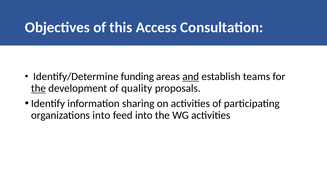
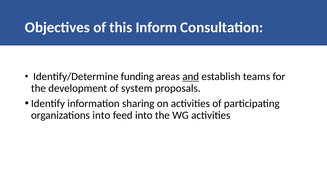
Access: Access -> Inform (156, 27)
the underline: present -> none (38, 88)
quality: quality -> system (137, 88)
